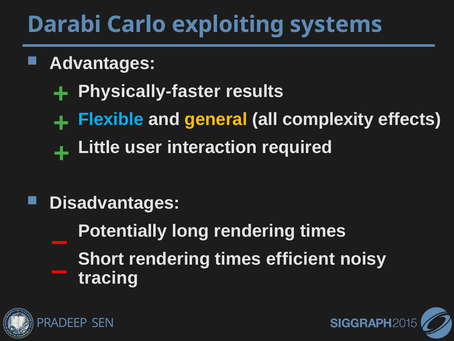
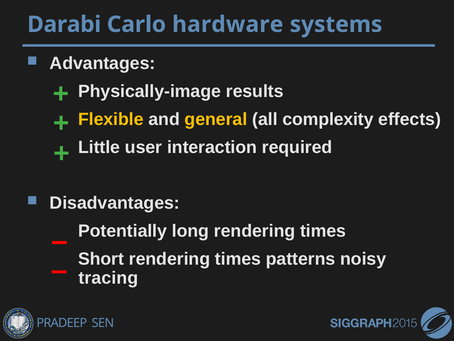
exploiting: exploiting -> hardware (228, 24)
Physically-faster: Physically-faster -> Physically-image (150, 91)
Flexible colour: light blue -> yellow (111, 119)
efficient: efficient -> patterns (301, 259)
